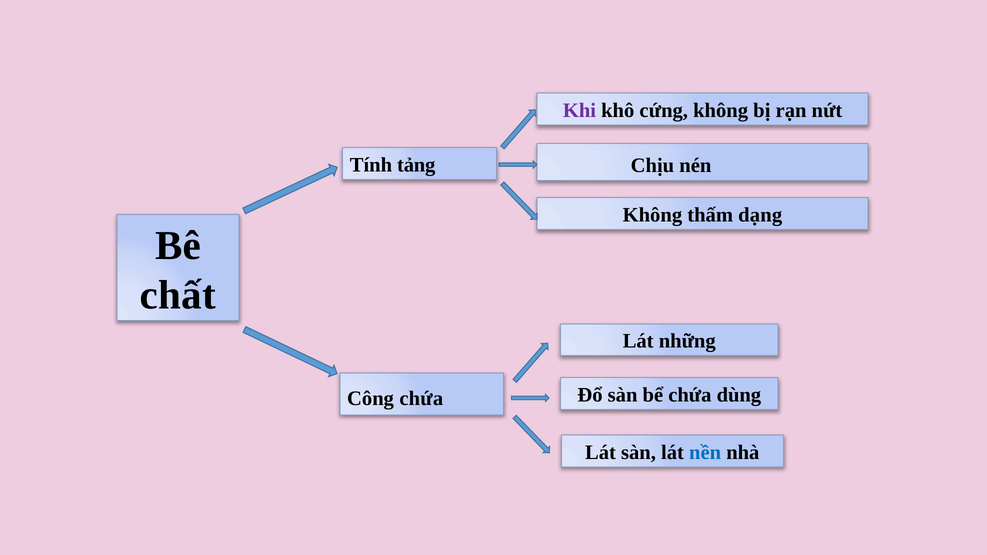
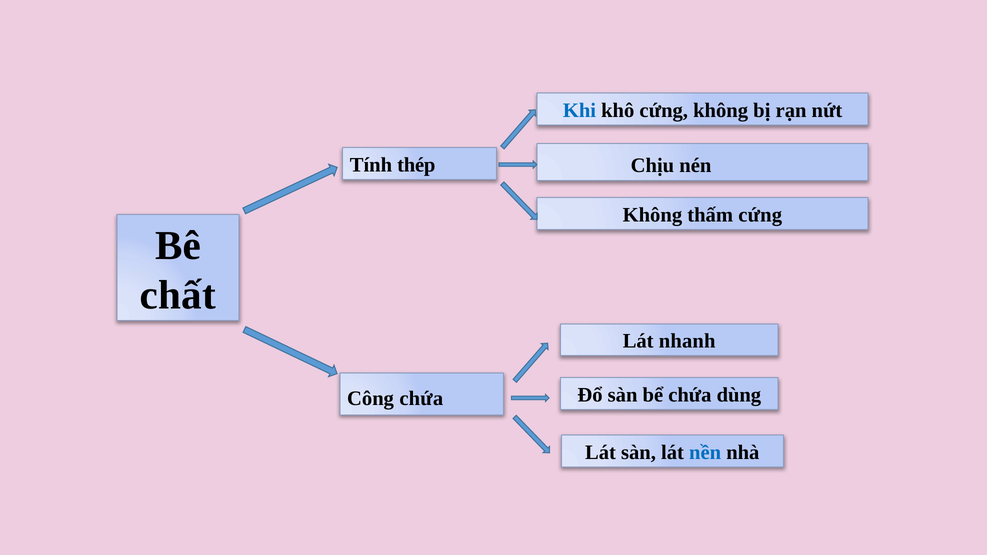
Khi colour: purple -> blue (579, 110)
tảng: tảng -> thép (416, 165)
dạng: dạng -> cứng (760, 215)
những: những -> nhanh (687, 341)
